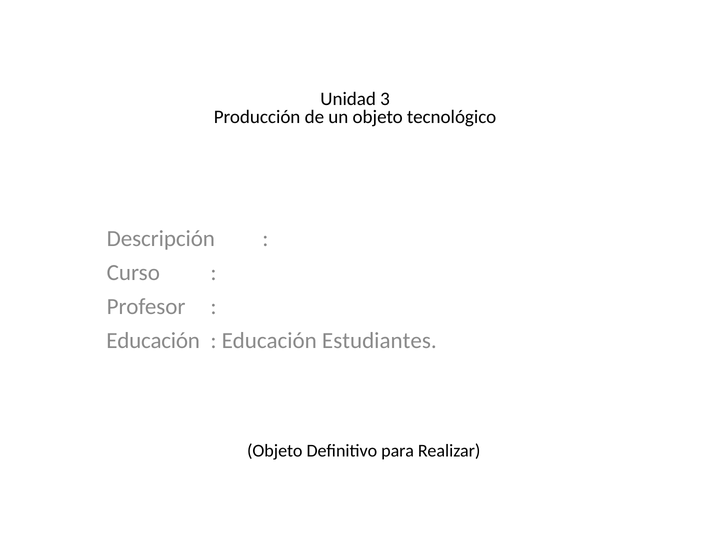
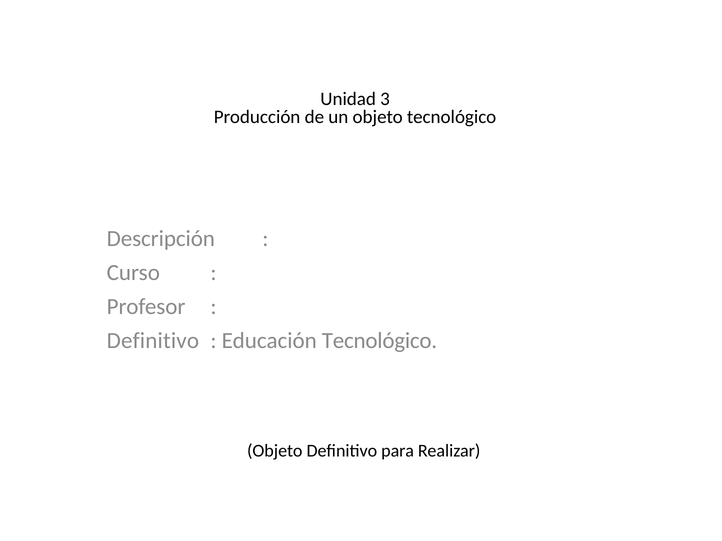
Educación: Educación -> Definitivo (153, 341)
Educación Estudiantes: Estudiantes -> Tecnológico (380, 341)
